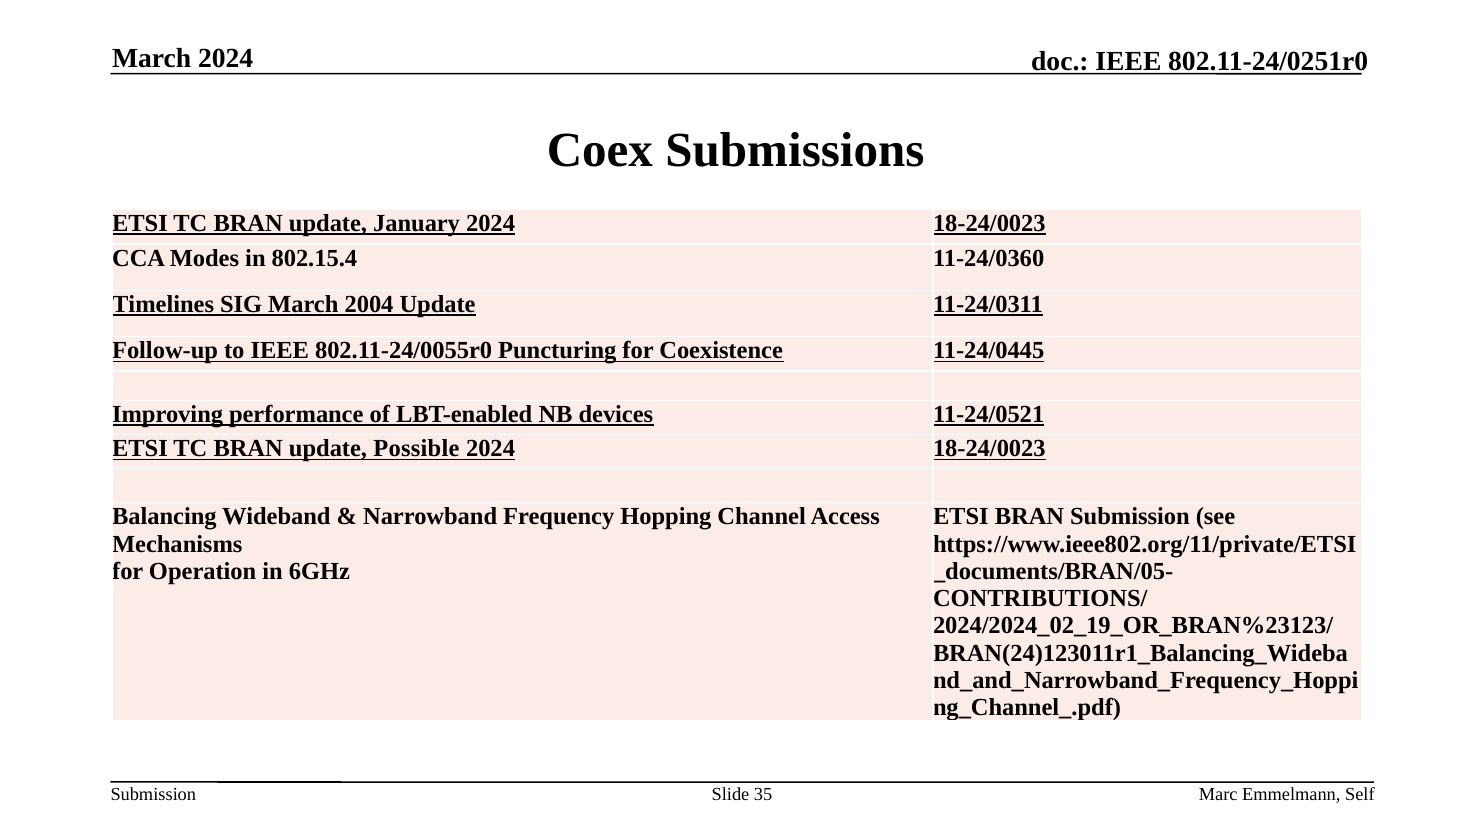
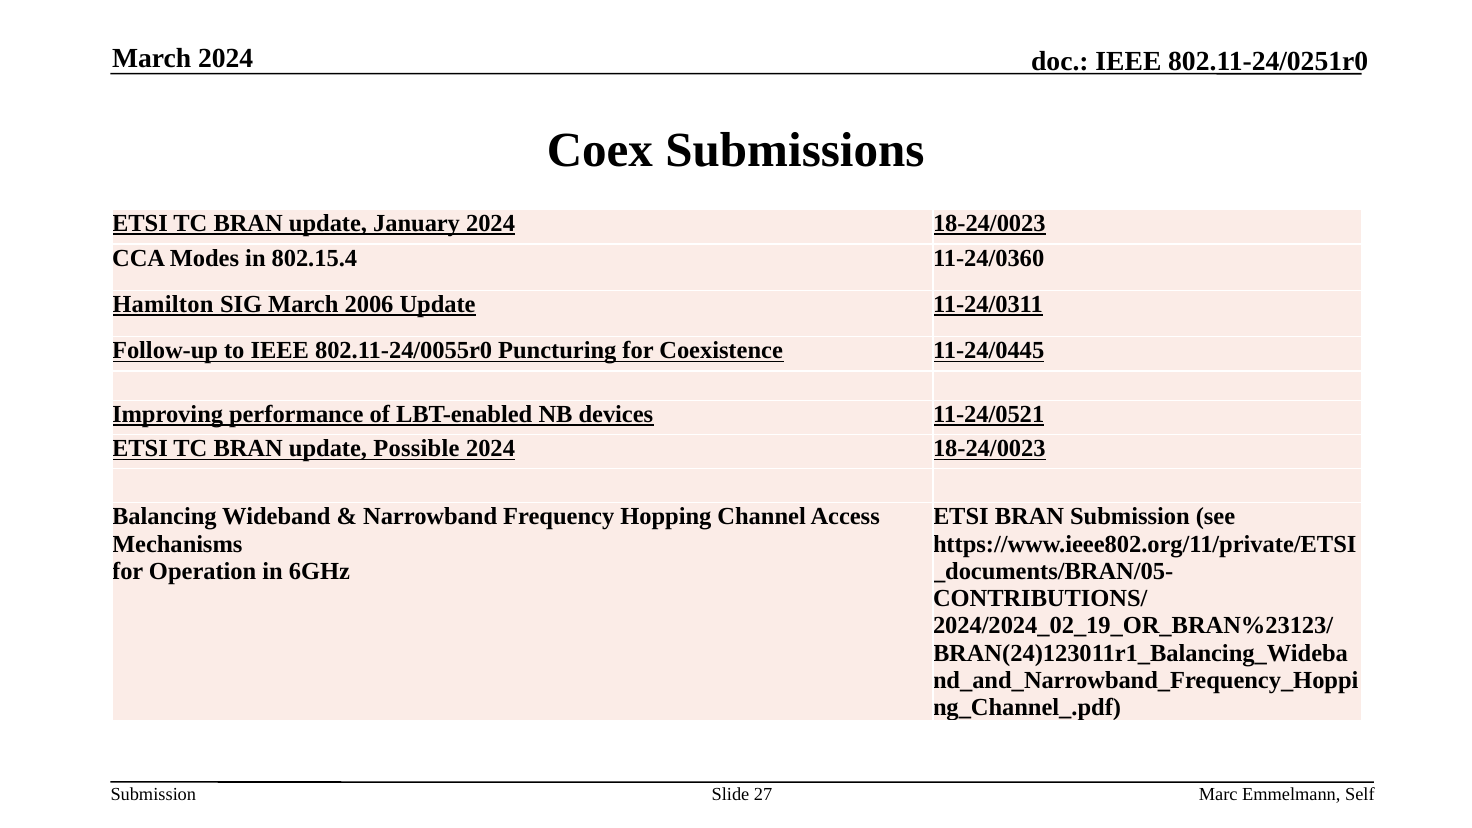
Timelines: Timelines -> Hamilton (163, 304)
2004: 2004 -> 2006 (369, 304)
35: 35 -> 27 (763, 794)
